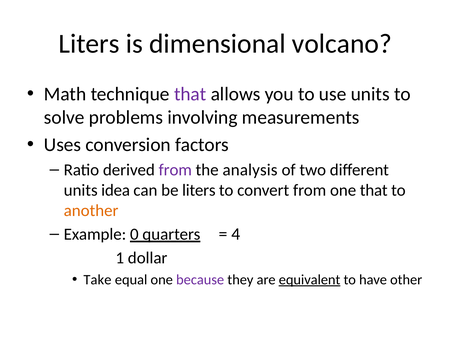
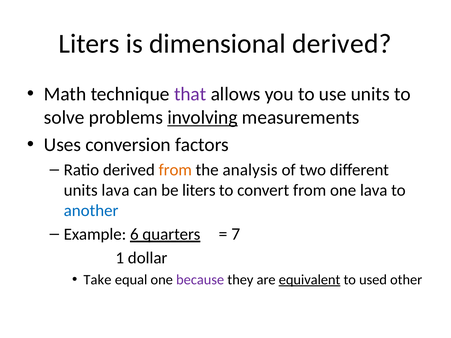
dimensional volcano: volcano -> derived (342, 44)
involving underline: none -> present (202, 118)
from colour: purple -> orange (175, 170)
units idea: idea -> lava (115, 190)
one that: that -> lava (374, 190)
another colour: orange -> blue (91, 211)
0: 0 -> 6 (134, 234)
4: 4 -> 7 (236, 234)
have: have -> used (373, 280)
